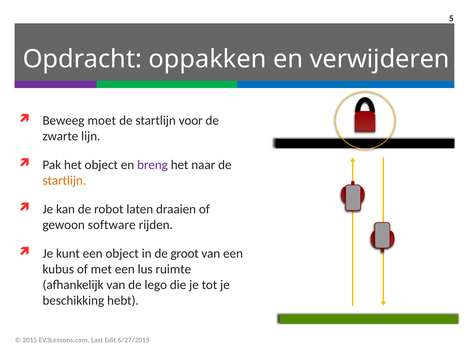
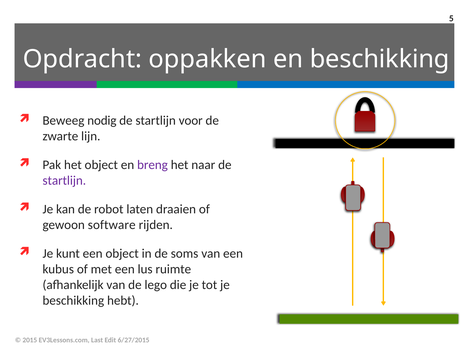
en verwijderen: verwijderen -> beschikking (380, 59)
moet: moet -> nodig (102, 121)
startlijn colour: orange -> purple (64, 180)
groot: groot -> soms (185, 253)
